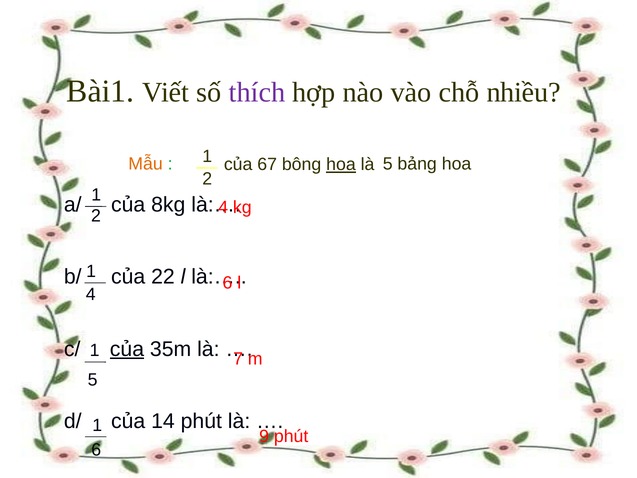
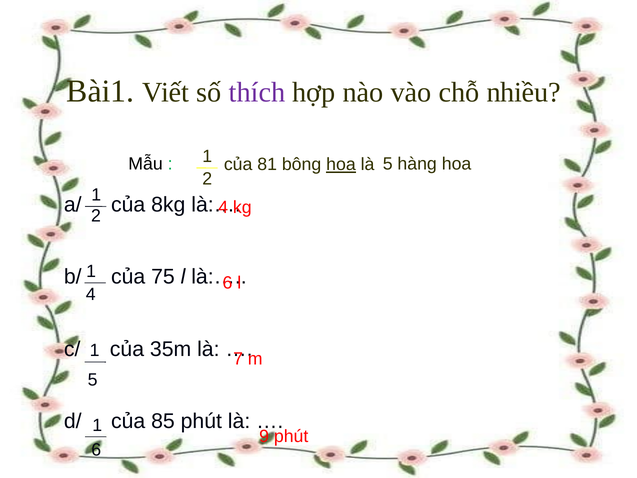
Mẫu colour: orange -> black (146, 164)
67: 67 -> 81 (267, 165)
bảng: bảng -> hàng (417, 164)
22: 22 -> 75 (163, 277)
của underline: present -> none (127, 349)
14: 14 -> 85 (163, 421)
